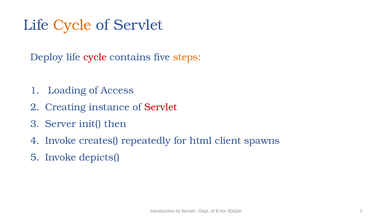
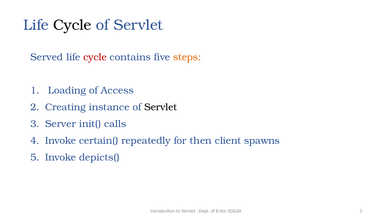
Cycle colour: orange -> black (72, 25)
Deploy: Deploy -> Served (47, 57)
Servlet colour: red -> black (161, 107)
then: then -> calls (115, 124)
creates(: creates( -> certain( (99, 140)
html: html -> then (201, 140)
